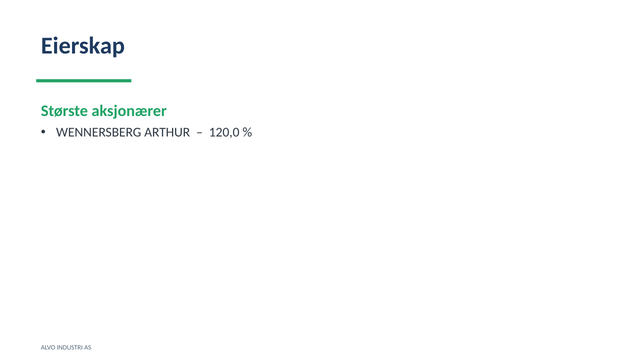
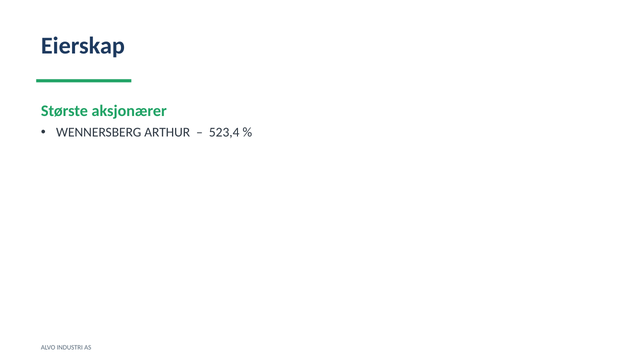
120,0: 120,0 -> 523,4 (224, 132)
